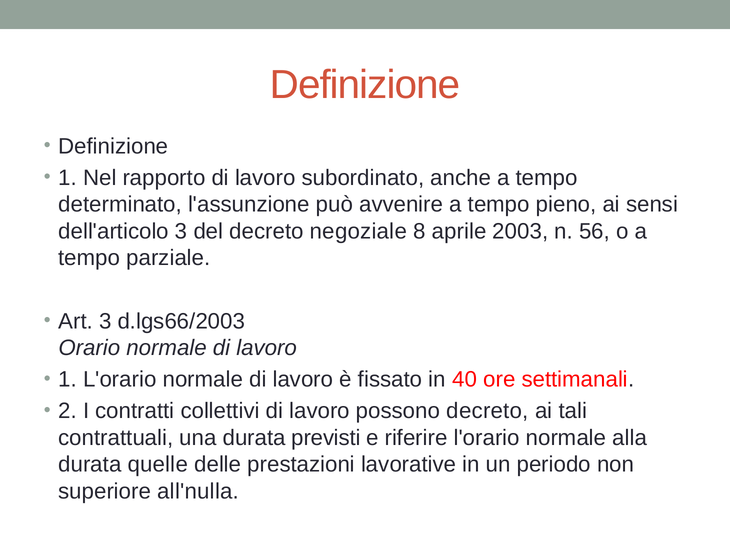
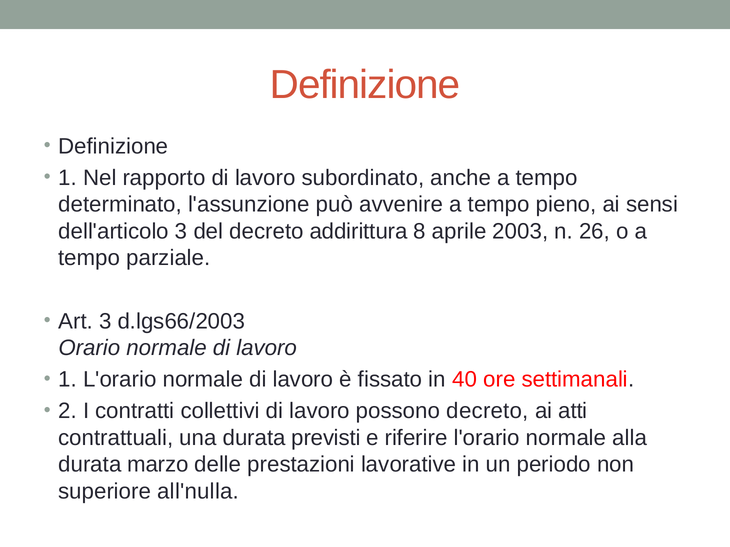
negoziale: negoziale -> addirittura (359, 231)
56: 56 -> 26 (595, 231)
tali: tali -> atti (573, 411)
quelle: quelle -> marzo (158, 465)
